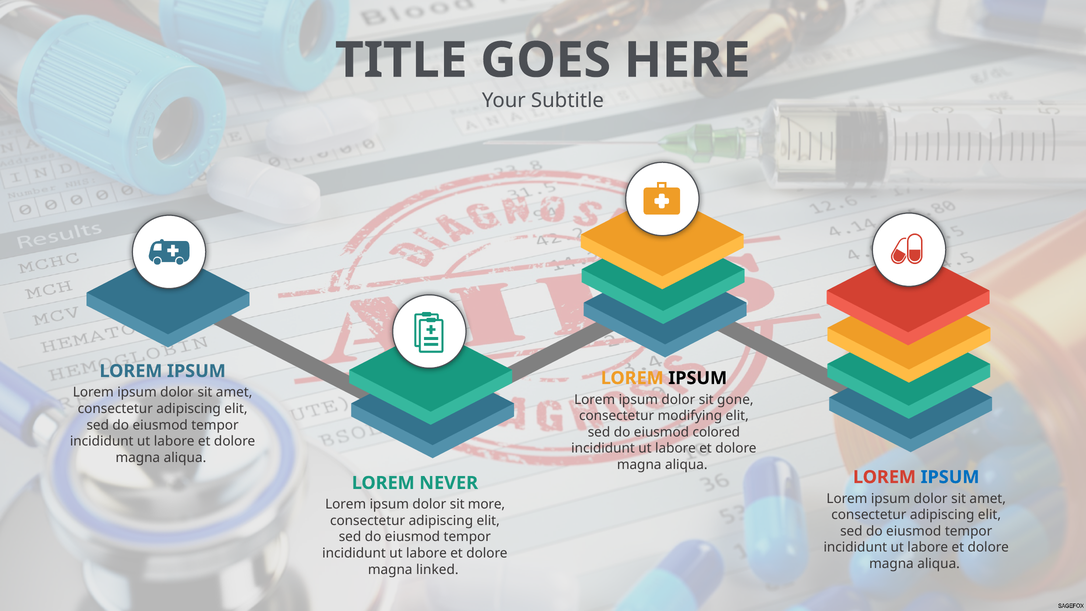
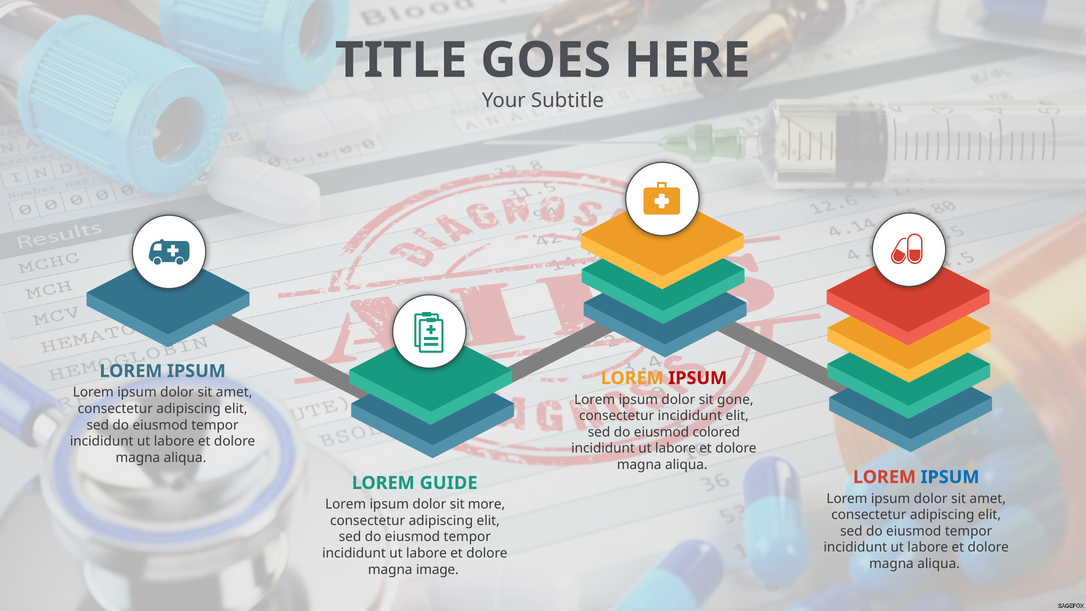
IPSUM colour: black -> red (698, 378)
consectetur modifying: modifying -> incididunt (690, 416)
NEVER: NEVER -> GUIDE (449, 483)
linked: linked -> image (437, 569)
